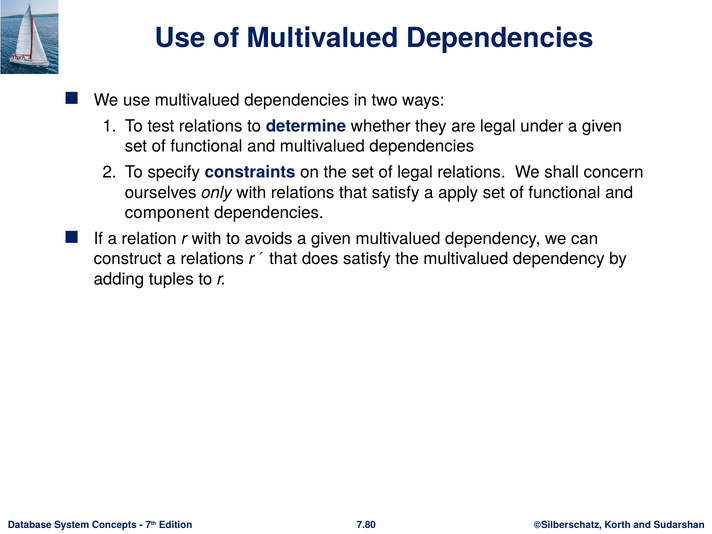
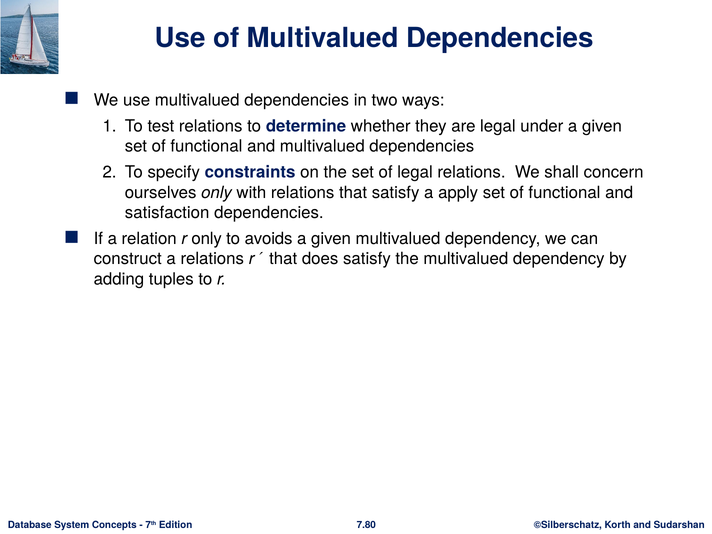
component: component -> satisfaction (167, 213)
r with: with -> only (207, 239)
